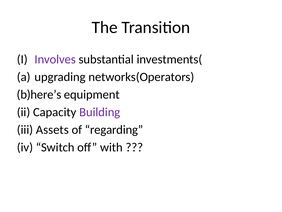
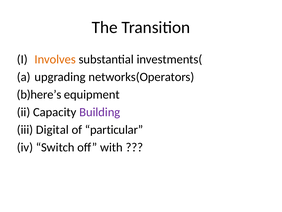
Involves colour: purple -> orange (55, 59)
Assets: Assets -> Digital (52, 129)
regarding: regarding -> particular (114, 129)
